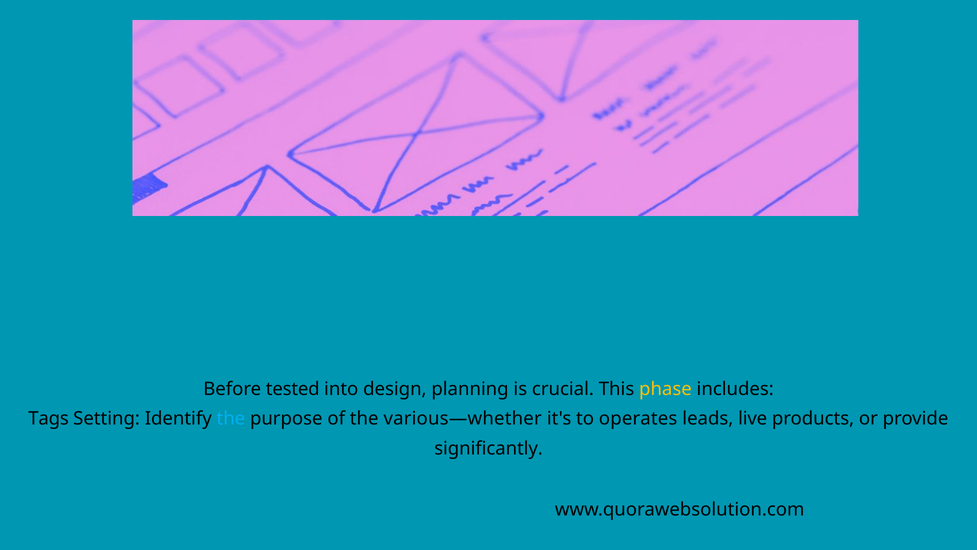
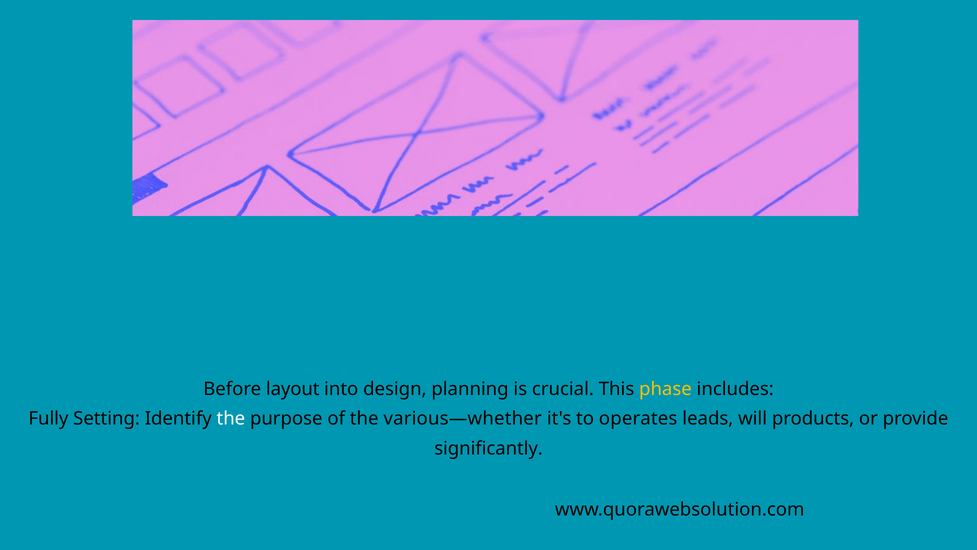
tested: tested -> layout (293, 389)
Tags: Tags -> Fully (48, 418)
the colour: light blue -> white (231, 418)
live: live -> will (753, 418)
